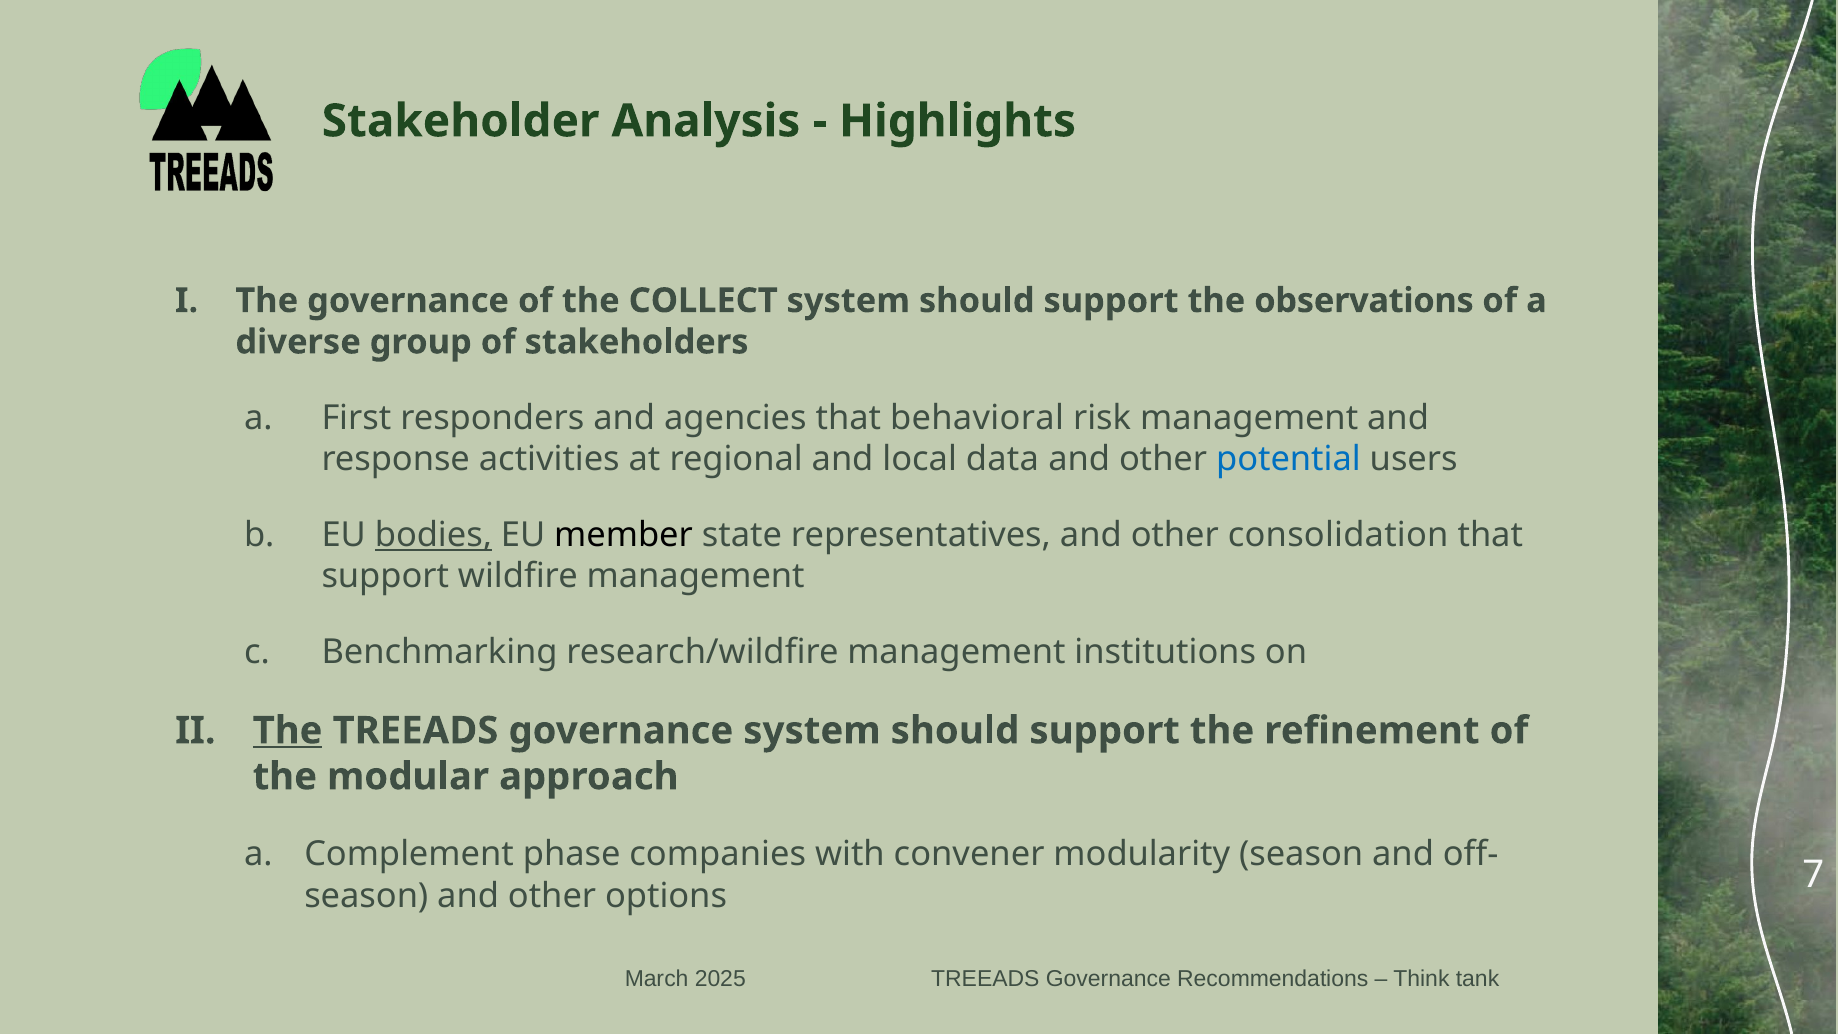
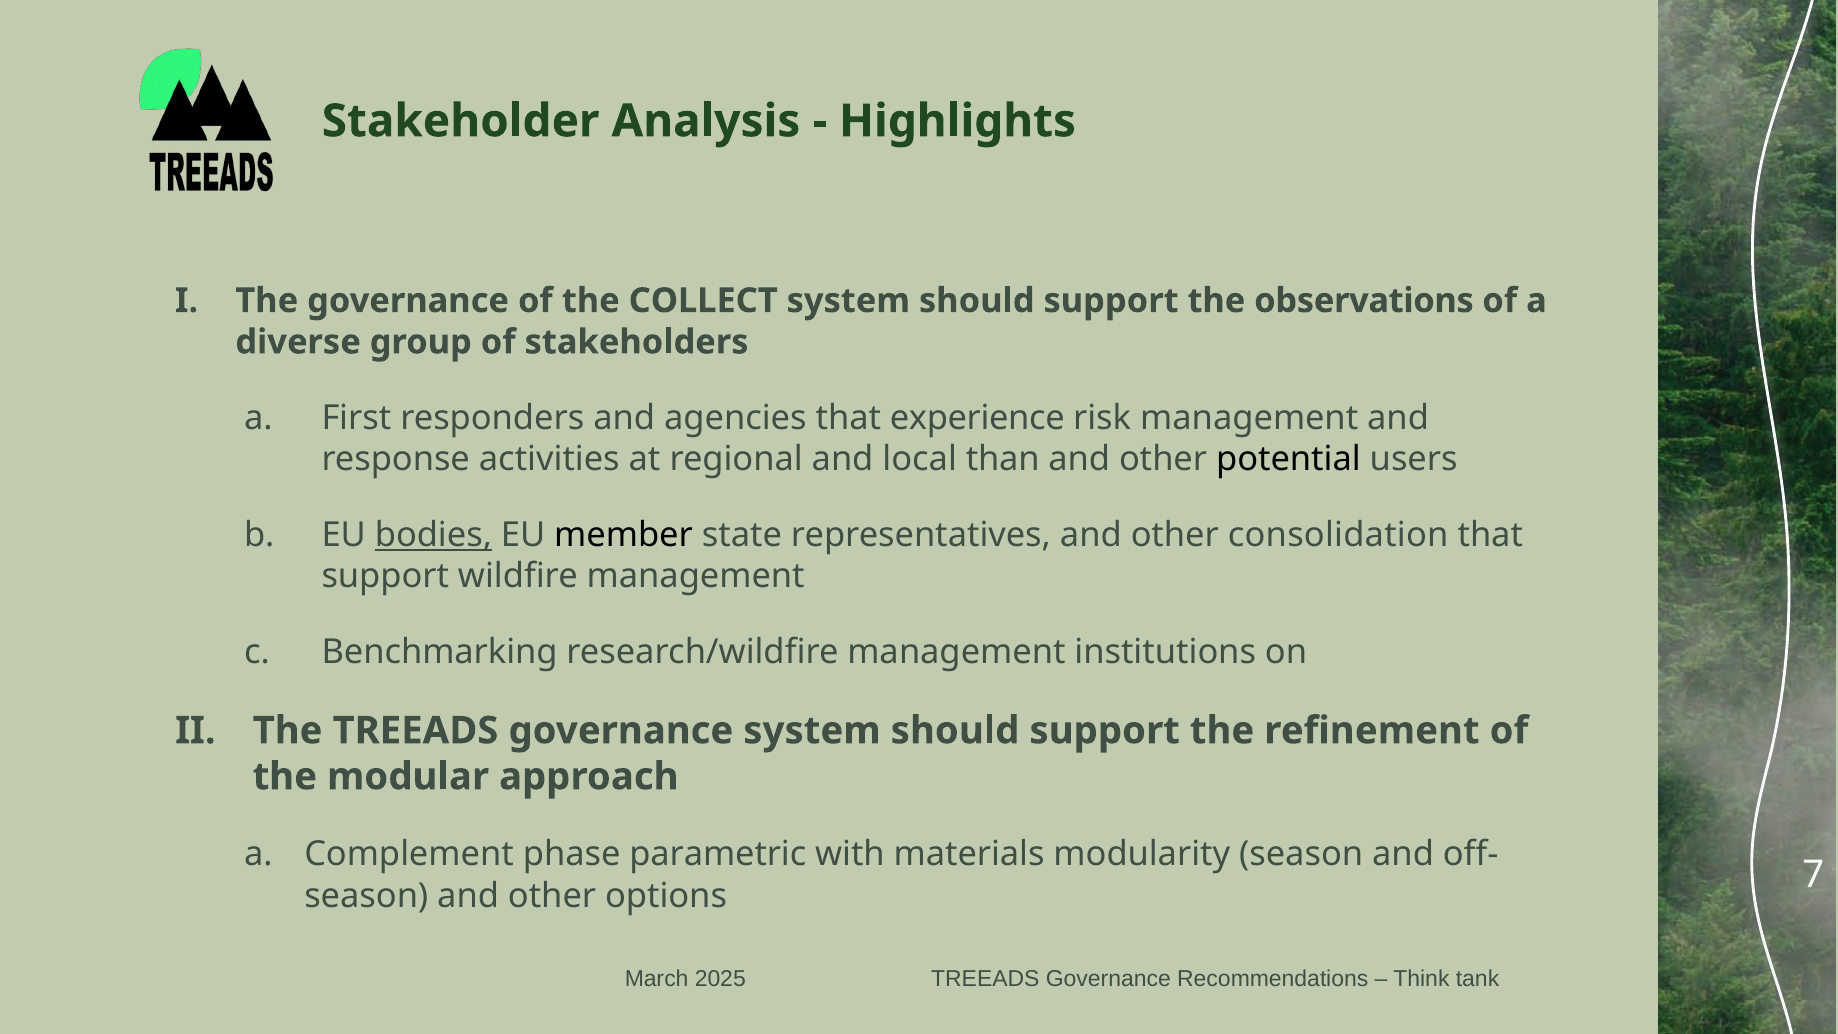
behavioral: behavioral -> experience (977, 418)
data: data -> than (1003, 459)
potential colour: blue -> black (1288, 459)
The underline: present -> none (288, 731)
companies: companies -> parametric (718, 854)
convener: convener -> materials (969, 854)
